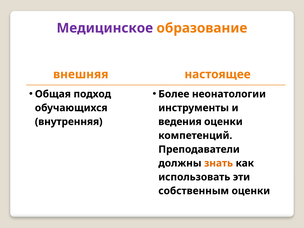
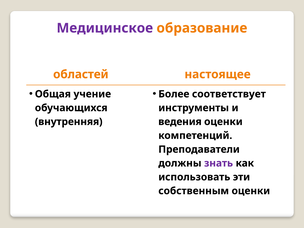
внешняя: внешняя -> областей (81, 74)
подход: подход -> учение (92, 94)
неонатологии: неонатологии -> соответствует (229, 94)
знать colour: orange -> purple (219, 163)
